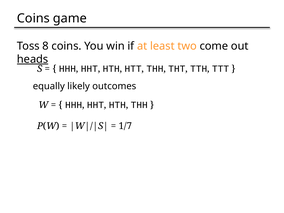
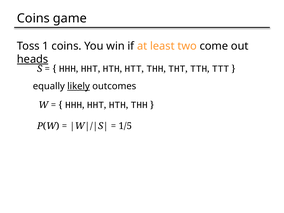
8: 8 -> 1 (46, 46)
likely underline: none -> present (79, 86)
1/7: 1/7 -> 1/5 (125, 126)
